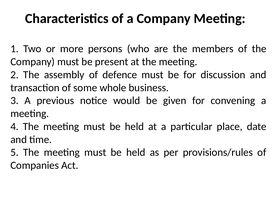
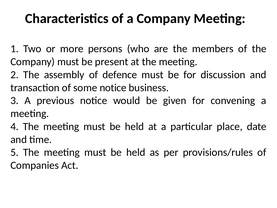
some whole: whole -> notice (113, 88)
